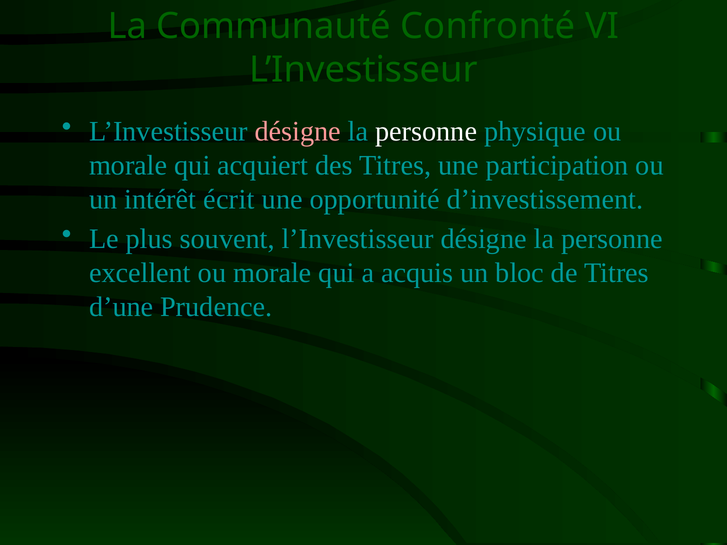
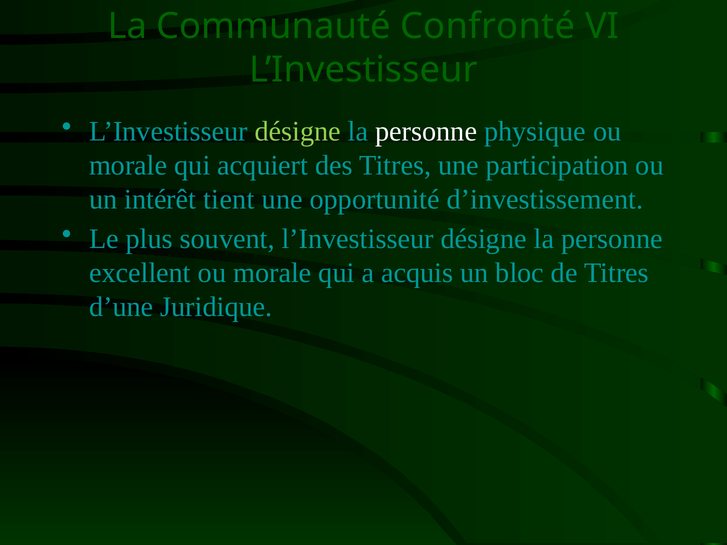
désigne colour: pink -> light green (298, 132)
écrit: écrit -> tient (229, 200)
Prudence: Prudence -> Juridique (216, 307)
